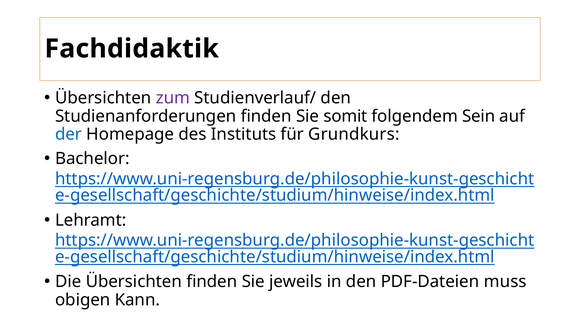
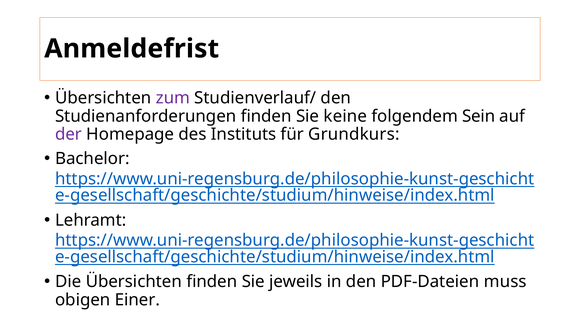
Fachdidaktik: Fachdidaktik -> Anmeldefrist (132, 49)
somit: somit -> keine (345, 116)
der colour: blue -> purple (69, 135)
Kann: Kann -> Einer (137, 300)
